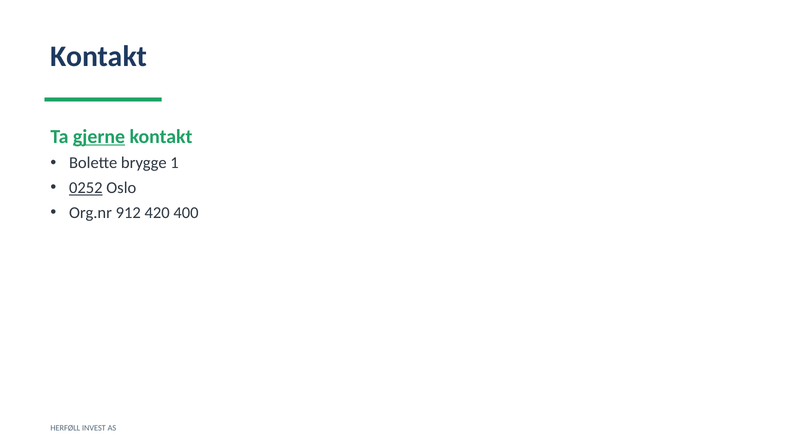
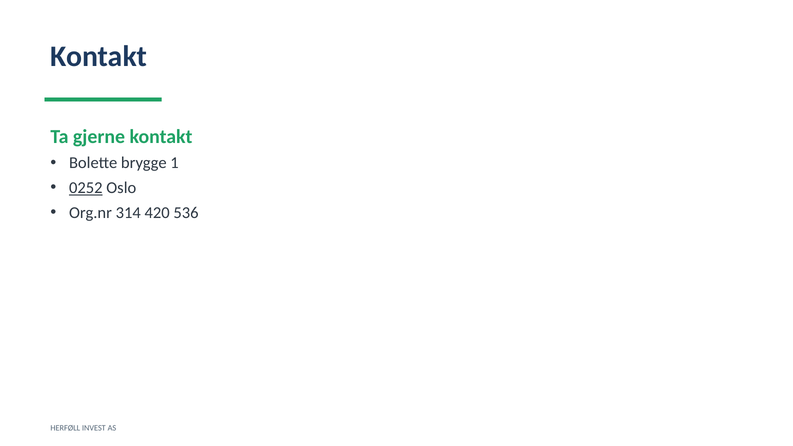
gjerne underline: present -> none (99, 137)
912: 912 -> 314 (128, 213)
400: 400 -> 536 (186, 213)
